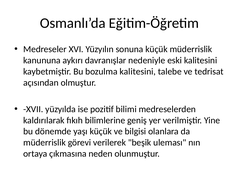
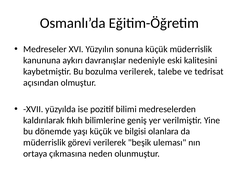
bozulma kalitesini: kalitesini -> verilerek (138, 72)
